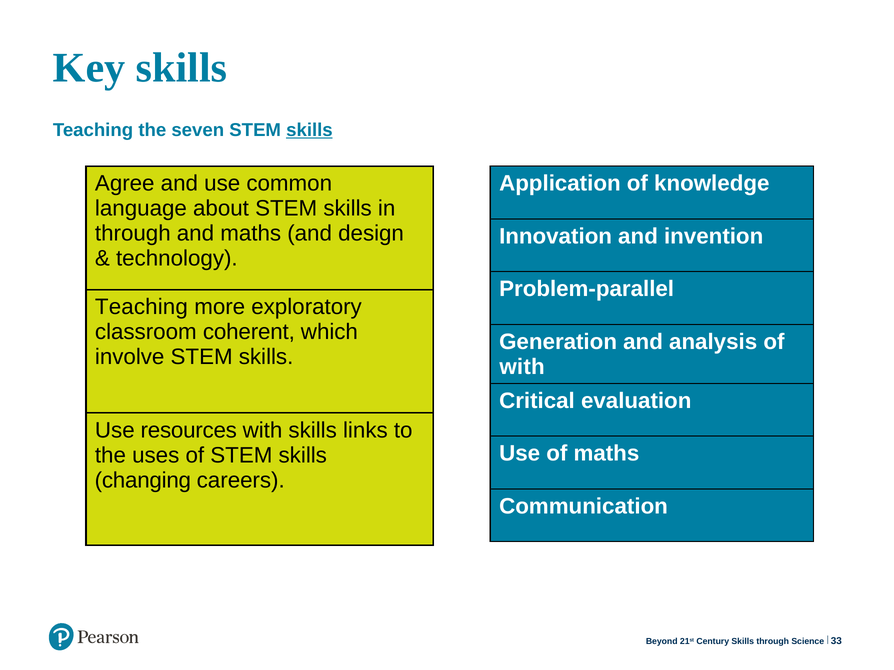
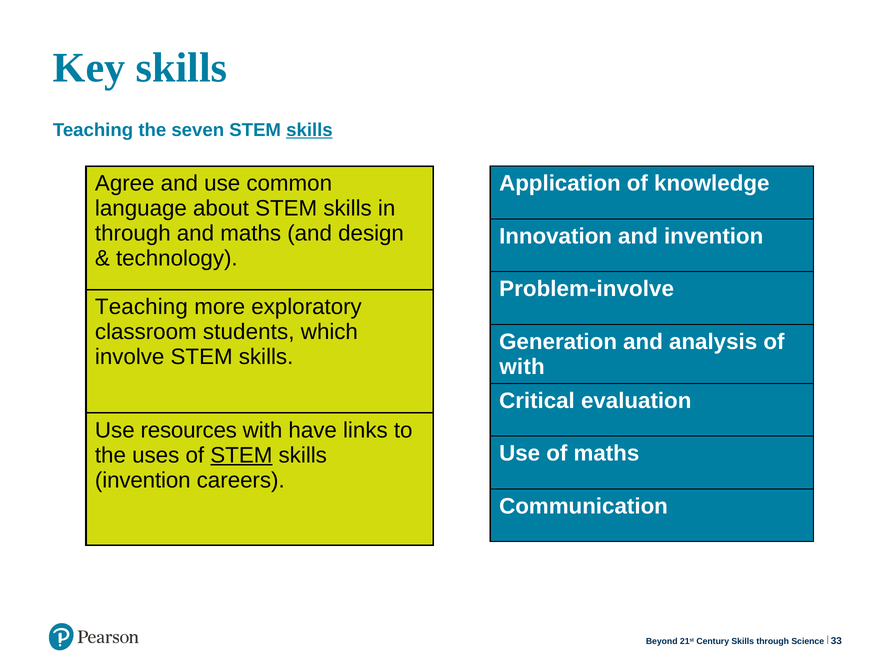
Problem-parallel: Problem-parallel -> Problem-involve (587, 289)
coherent: coherent -> students (249, 332)
with skills: skills -> have (313, 431)
STEM underline: none -> present (241, 456)
changing: changing -> invention (143, 481)
